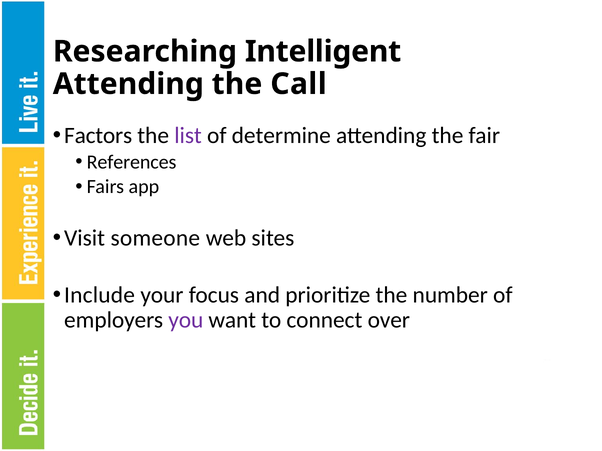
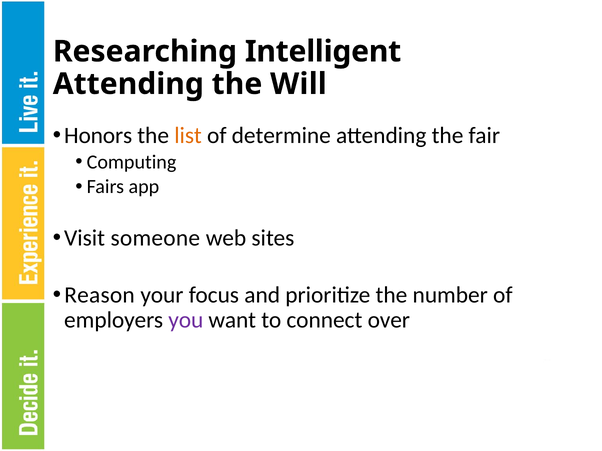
Call: Call -> Will (298, 84)
Factors: Factors -> Honors (98, 136)
list colour: purple -> orange (188, 136)
References: References -> Computing (132, 162)
Include: Include -> Reason (100, 295)
